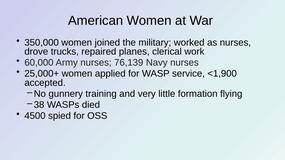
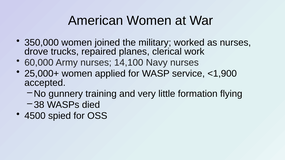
76,139: 76,139 -> 14,100 (129, 63)
